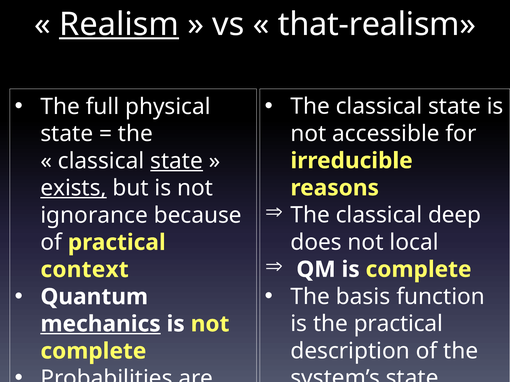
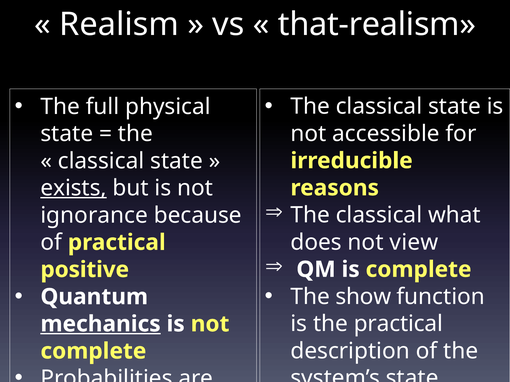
Realism underline: present -> none (119, 24)
state underline: present -> none (177, 161)
deep: deep -> what (454, 215)
local: local -> view (414, 243)
context: context -> positive (85, 270)
basis: basis -> show (363, 297)
